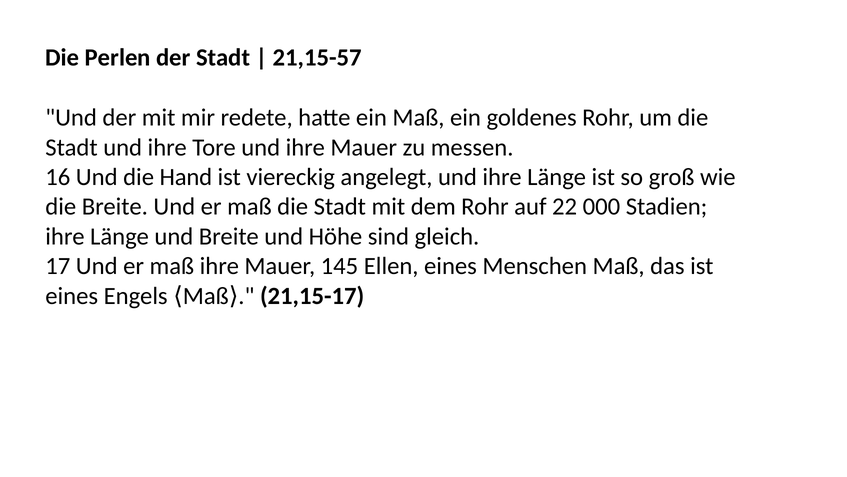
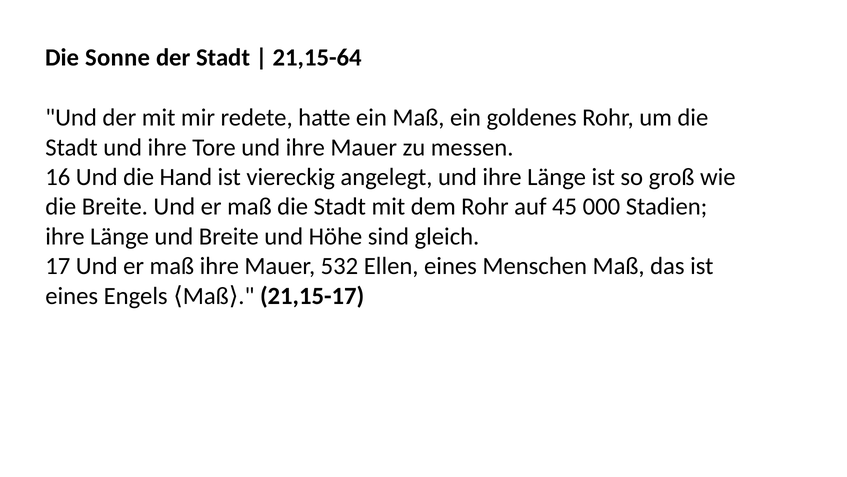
Perlen: Perlen -> Sonne (118, 58)
21,15-57: 21,15-57 -> 21,15-64 (317, 58)
22: 22 -> 45 (565, 207)
145: 145 -> 532 (339, 266)
